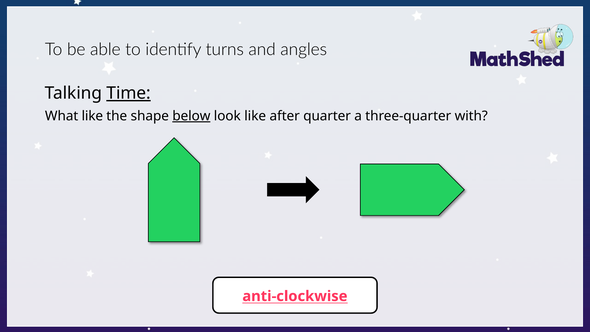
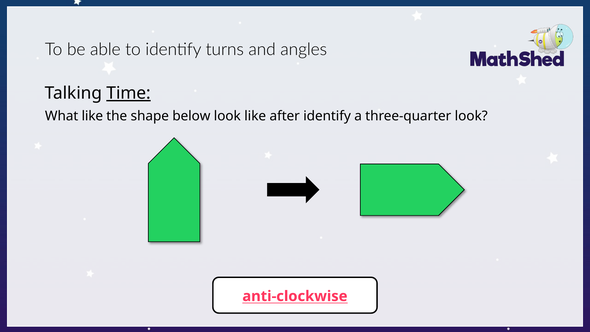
below underline: present -> none (191, 116)
after quarter: quarter -> identify (327, 116)
three-quarter with: with -> look (471, 116)
